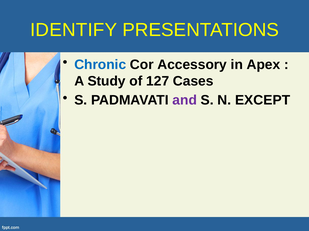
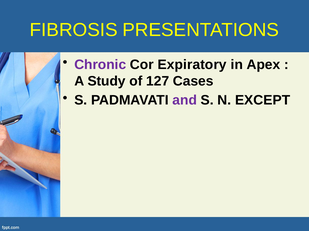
IDENTIFY: IDENTIFY -> FIBROSIS (74, 30)
Chronic colour: blue -> purple (100, 65)
Accessory: Accessory -> Expiratory (192, 65)
